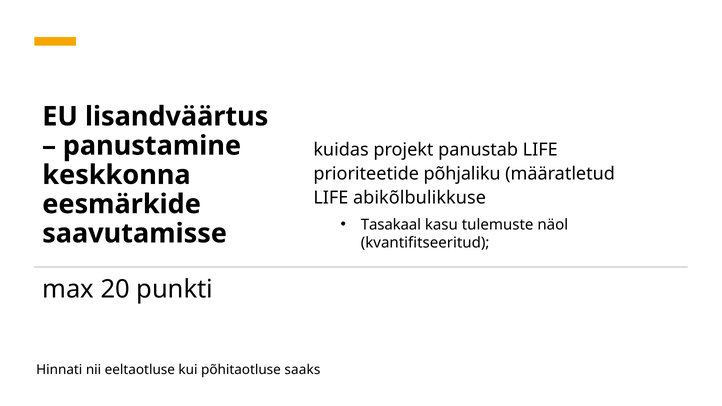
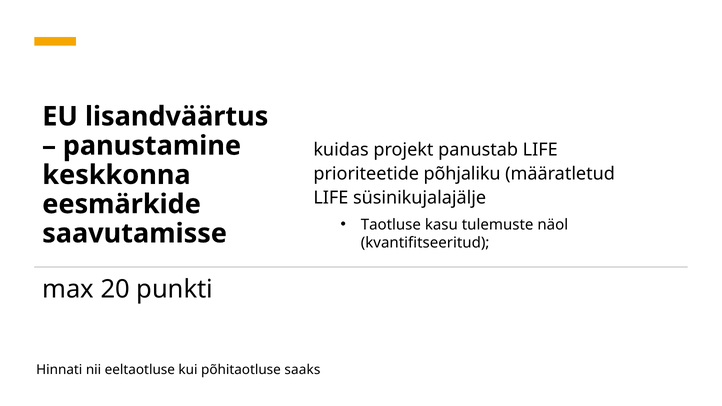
abikõlbulikkuse: abikõlbulikkuse -> süsinikujalajälje (420, 198)
Tasakaal: Tasakaal -> Taotluse (391, 225)
